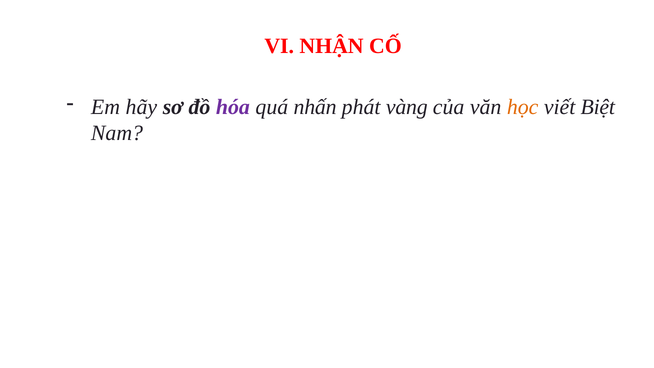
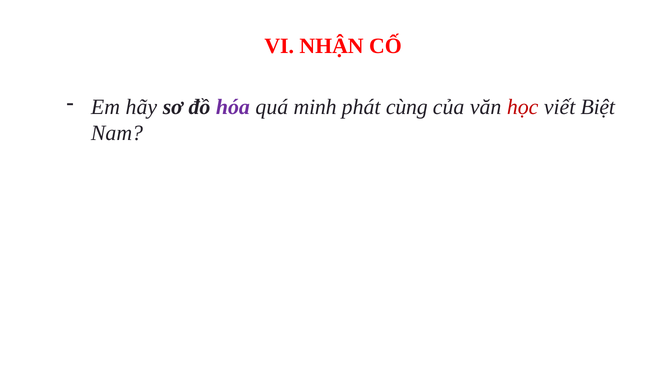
nhấn: nhấn -> minh (315, 107)
vàng: vàng -> cùng (407, 107)
học colour: orange -> red (523, 107)
